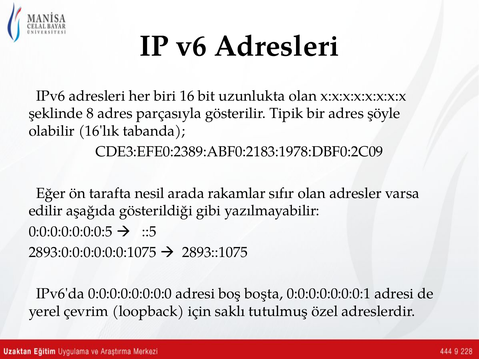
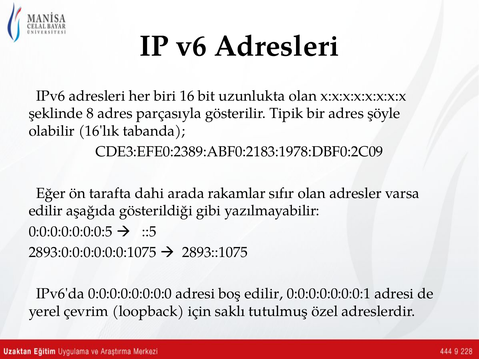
nesil: nesil -> dahi (149, 193)
boş boşta: boşta -> edilir (264, 294)
